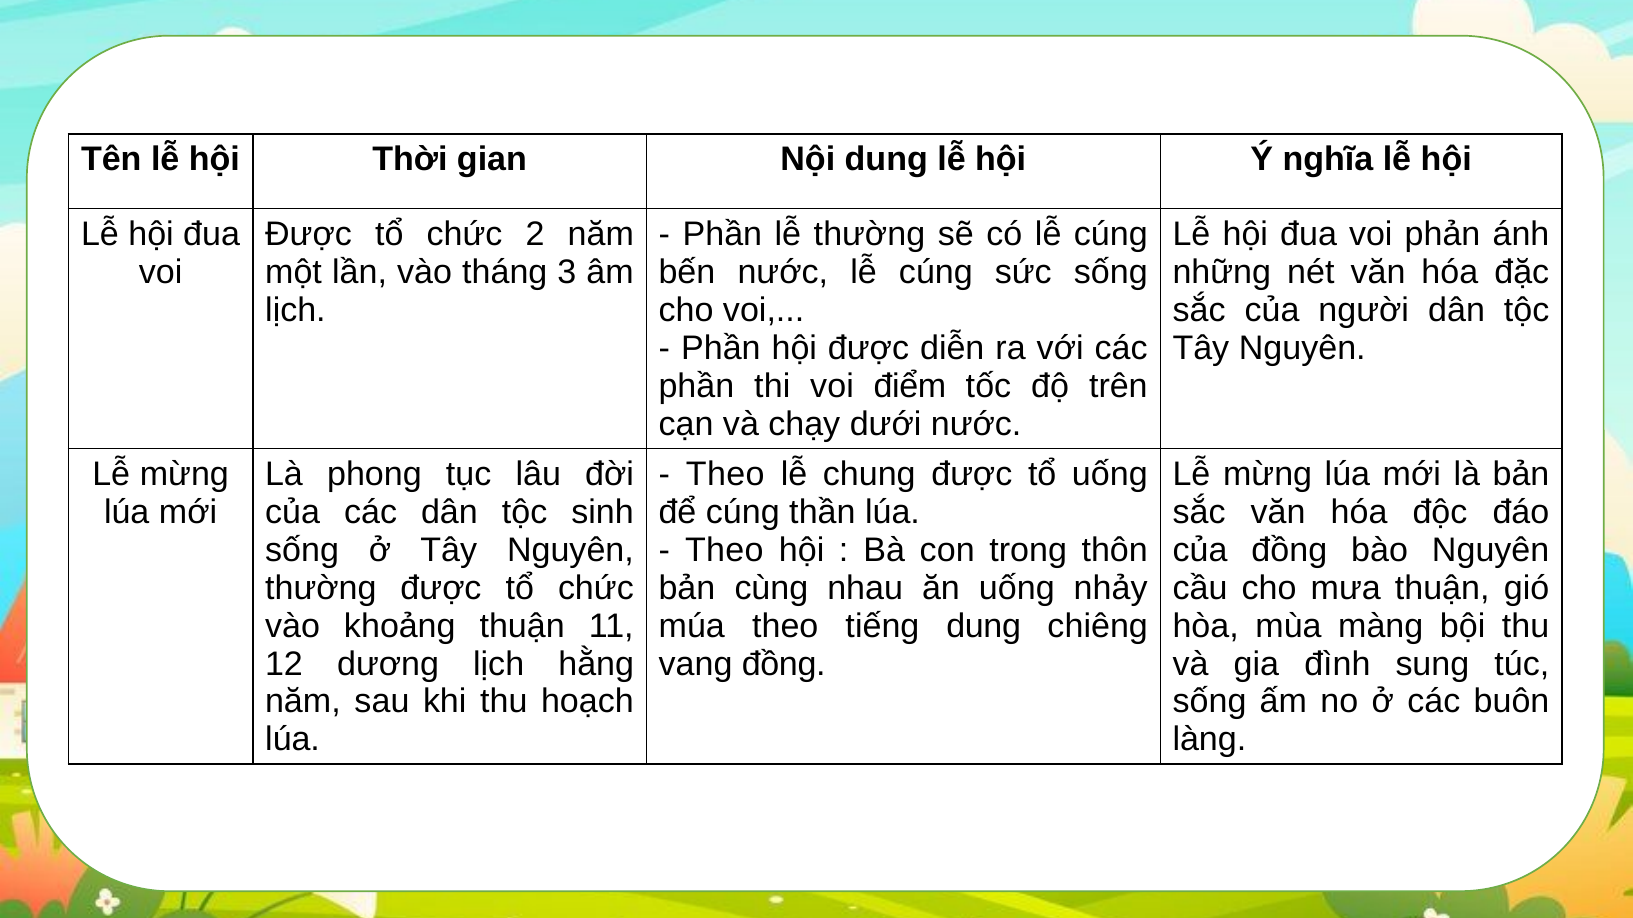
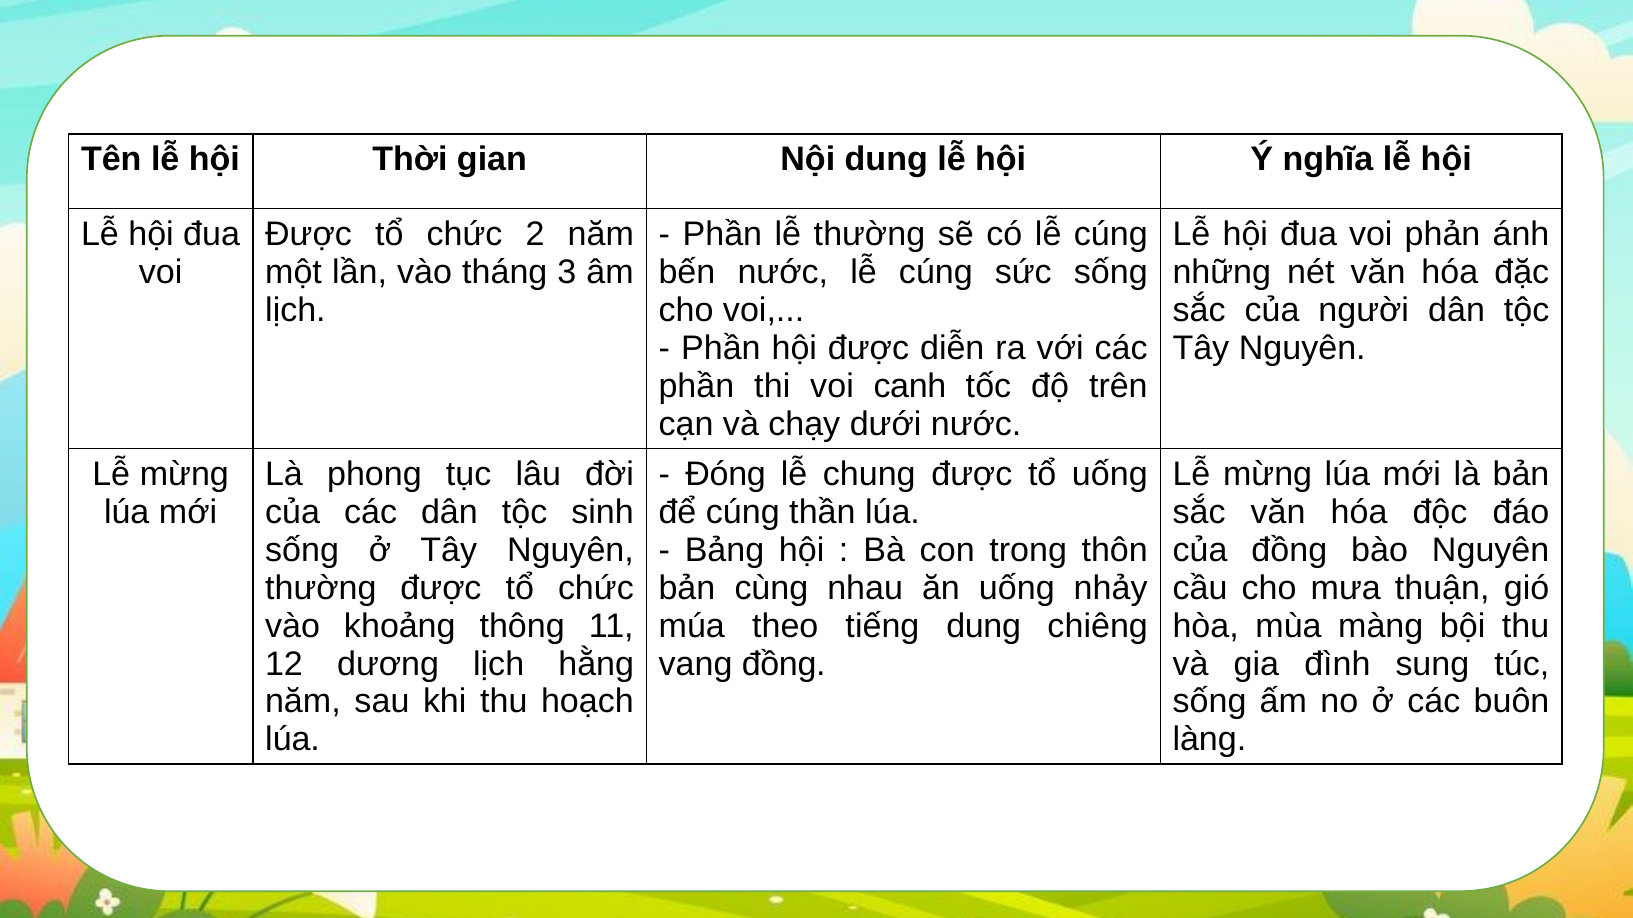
điểm: điểm -> canh (910, 386)
Theo: Theo -> Đóng (726, 474)
Theo: Theo -> Bảng (725, 550)
khoảng thuận: thuận -> thông (522, 626)
